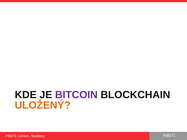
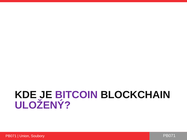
ULOŽENÝ colour: orange -> purple (43, 105)
